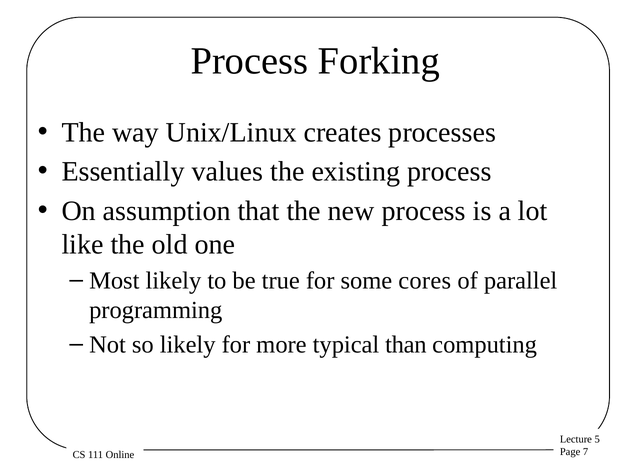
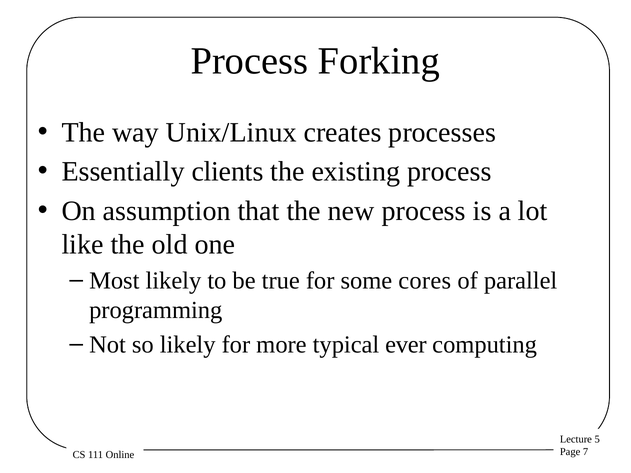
values: values -> clients (227, 172)
than: than -> ever (406, 345)
